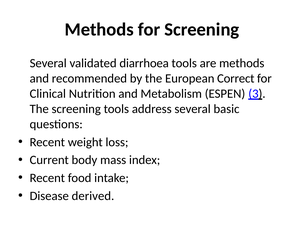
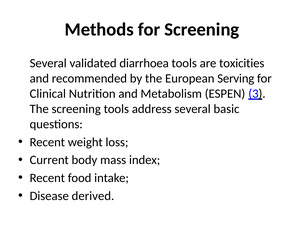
are methods: methods -> toxicities (242, 63)
Correct: Correct -> Serving (236, 78)
